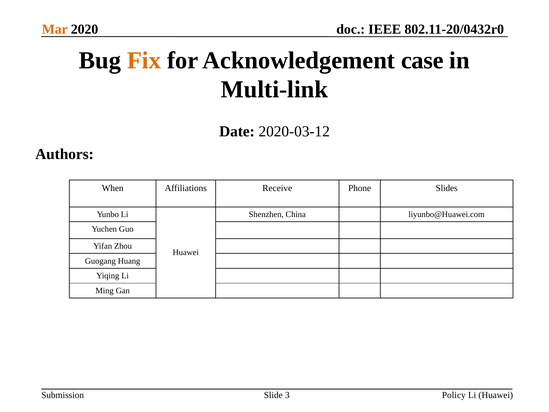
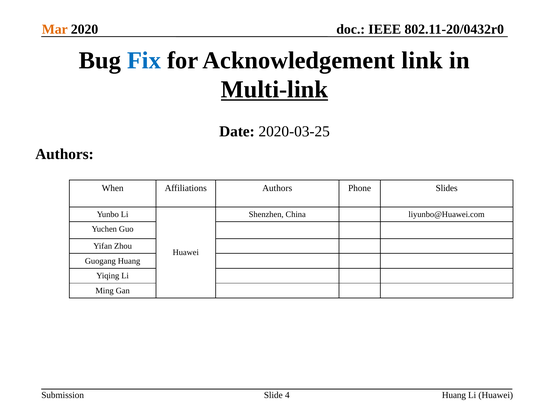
Fix colour: orange -> blue (144, 60)
case: case -> link (422, 60)
Multi-link underline: none -> present (274, 90)
2020-03-12: 2020-03-12 -> 2020-03-25 (294, 131)
Affiliations Receive: Receive -> Authors (277, 188)
3: 3 -> 4 (287, 395)
Policy: Policy -> Huang (454, 395)
